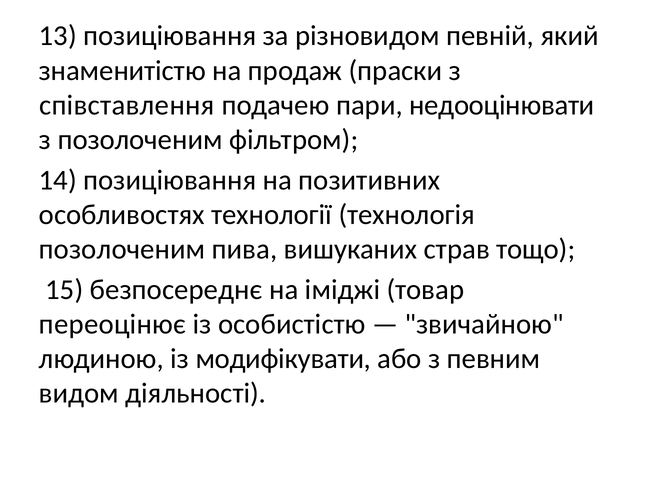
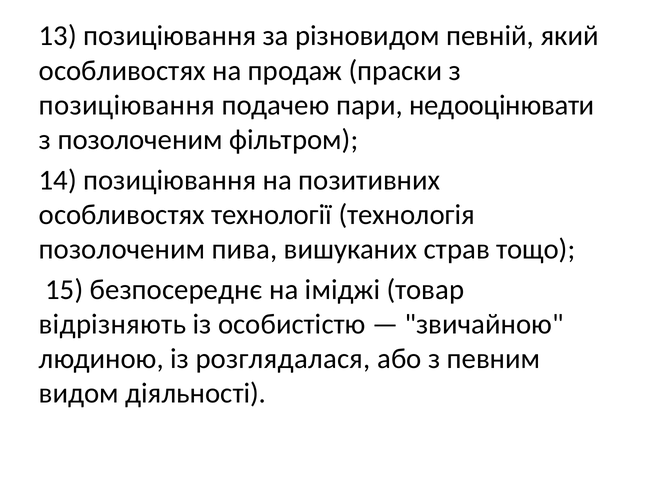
знаменитістю: знаменитістю -> особливостях (122, 71)
співставлення: співставлення -> позиціювання (127, 105)
переоцінює: переоцінює -> відрізняють (112, 324)
модифікувати: модифікувати -> розглядалася (283, 359)
